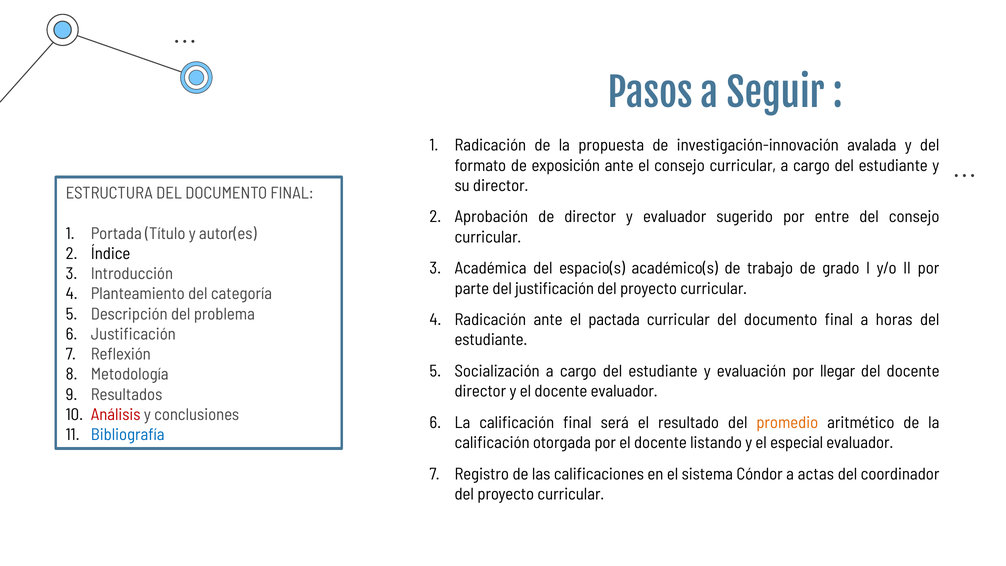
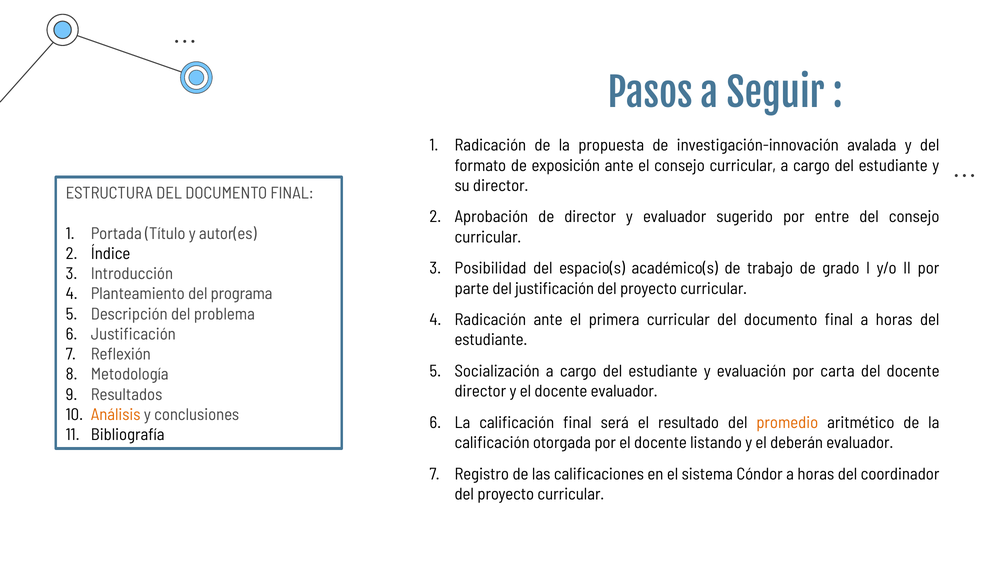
Académica: Académica -> Posibilidad (491, 268)
categoría: categoría -> programa (242, 294)
pactada: pactada -> primera (614, 320)
llegar: llegar -> carta (838, 371)
Análisis colour: red -> orange (116, 415)
Bibliografía colour: blue -> black (128, 435)
especial: especial -> deberán (797, 443)
Cóndor a actas: actas -> horas (816, 474)
